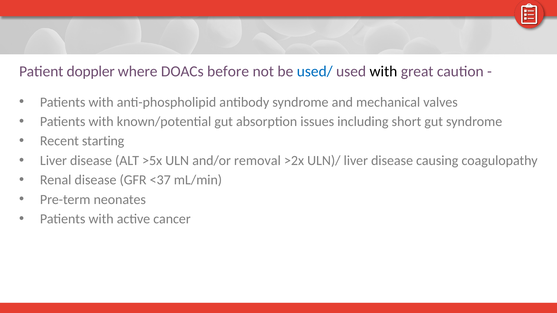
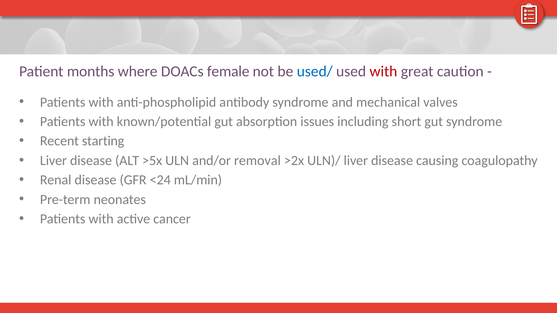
doppler: doppler -> months (91, 72)
before: before -> female (228, 72)
with colour: black -> red (383, 72)
<37: <37 -> <24 (160, 180)
